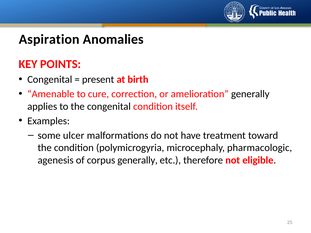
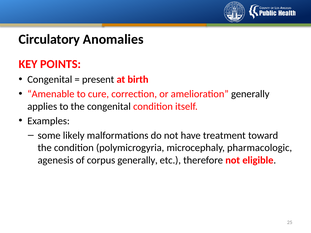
Aspiration: Aspiration -> Circulatory (49, 39)
ulcer: ulcer -> likely (74, 135)
